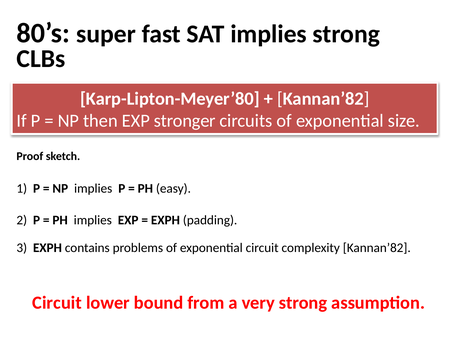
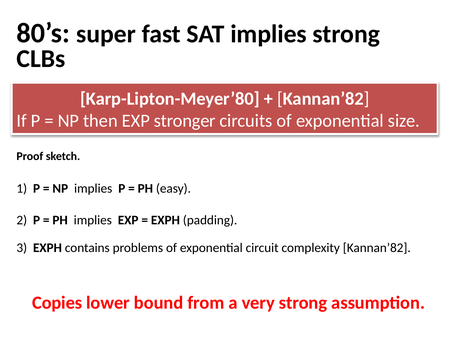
Circuit: Circuit -> Copies (57, 302)
